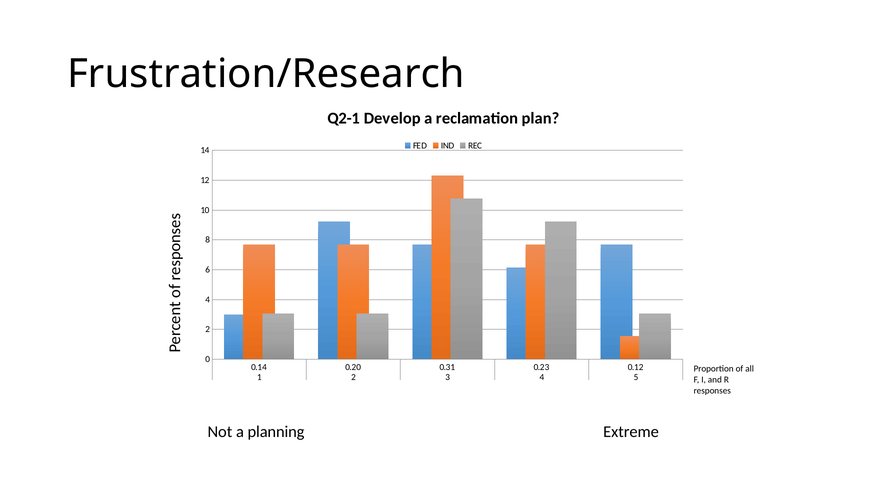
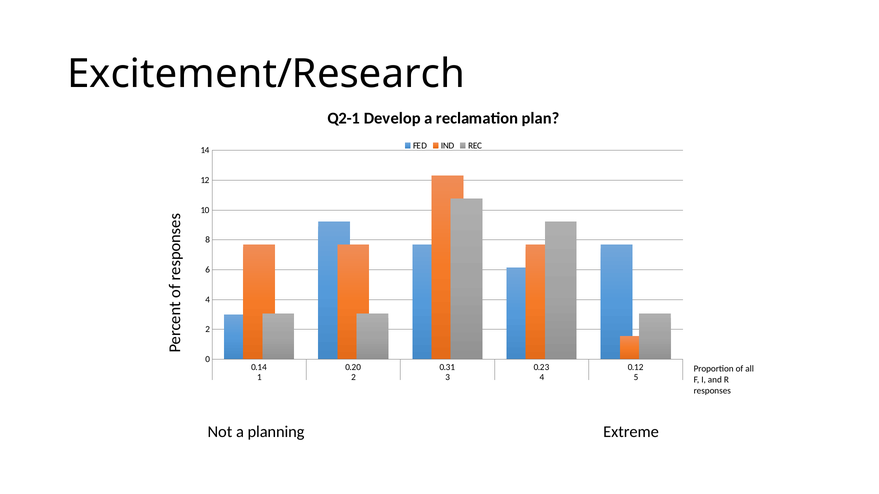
Frustration/Research: Frustration/Research -> Excitement/Research (266, 74)
